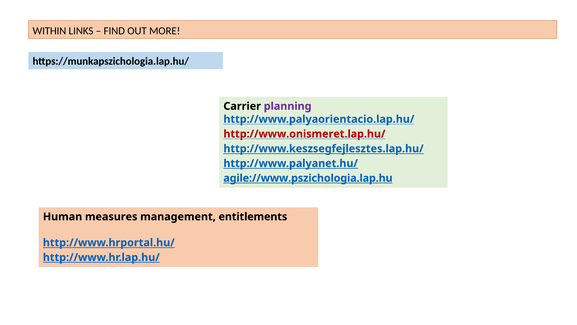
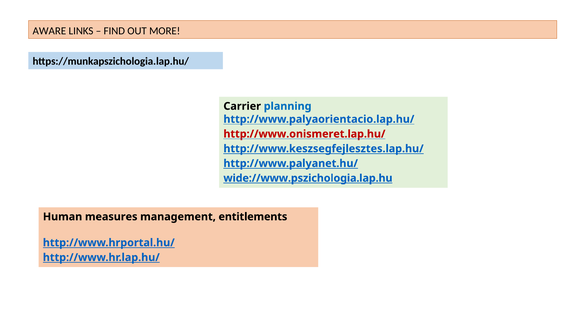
WITHIN: WITHIN -> AWARE (49, 31)
planning colour: purple -> blue (288, 106)
agile://www.pszichologia.lap.hu: agile://www.pszichologia.lap.hu -> wide://www.pszichologia.lap.hu (308, 178)
